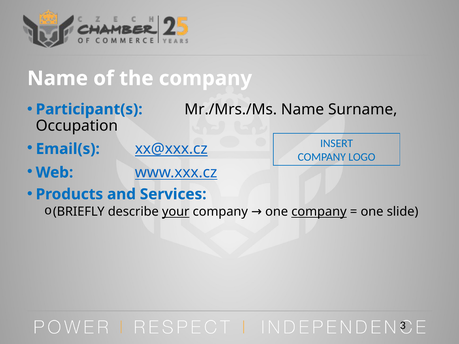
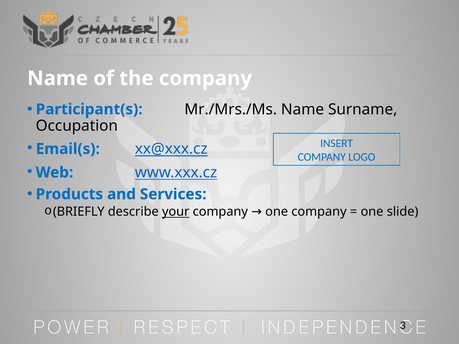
company underline: present -> none (319, 212)
